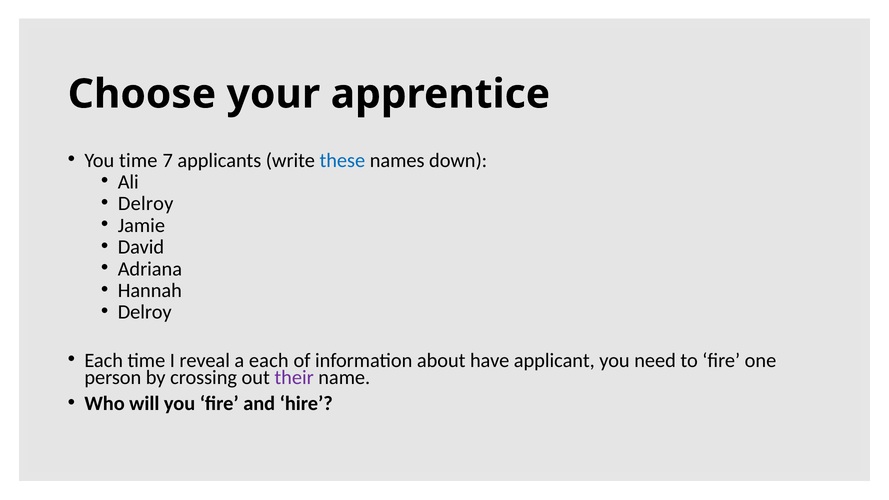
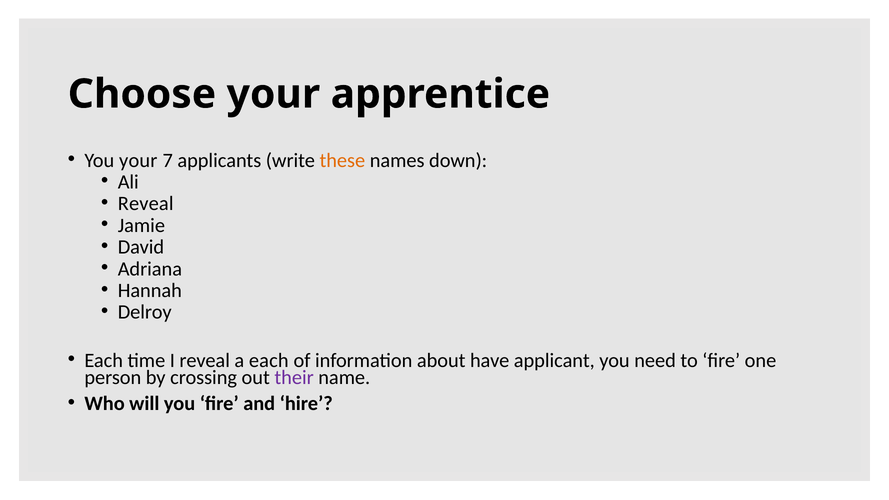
You time: time -> your (138, 160)
these colour: blue -> orange (342, 160)
Delroy: Delroy -> Reveal (146, 204)
